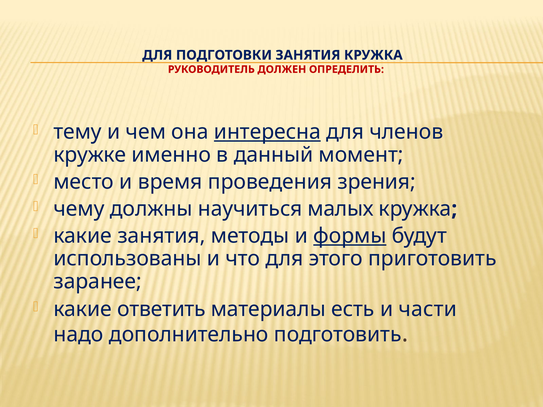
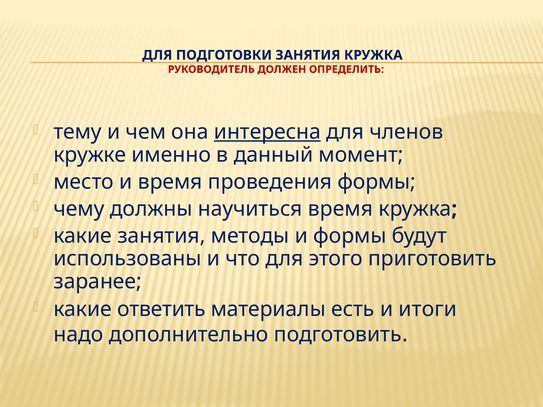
проведения зрения: зрения -> формы (377, 182)
научиться малых: малых -> время (340, 209)
формы underline: present -> none (350, 236)
части: части -> итоги (428, 309)
